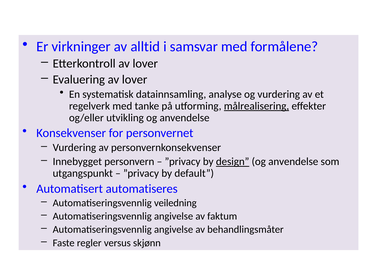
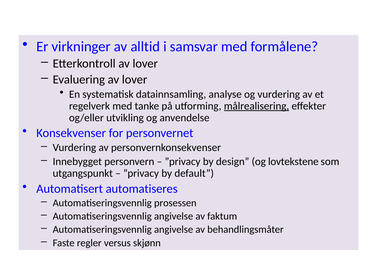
design underline: present -> none (233, 161)
anvendelse: anvendelse -> lovtekstene (293, 161)
veiledning: veiledning -> prosessen (175, 203)
